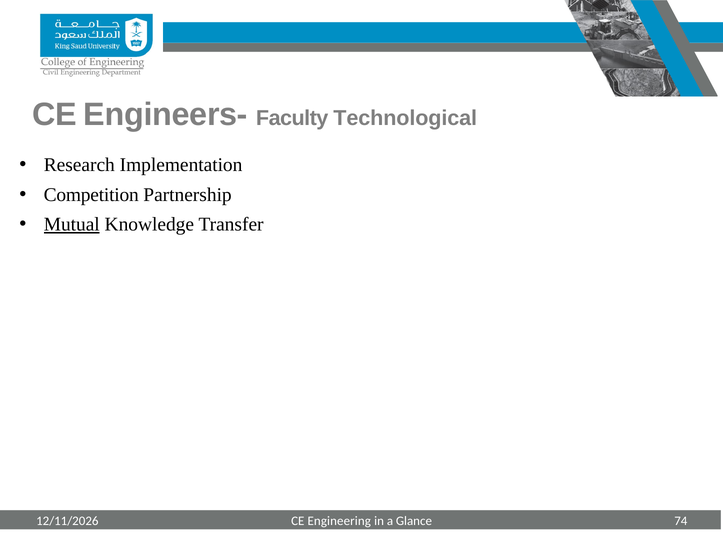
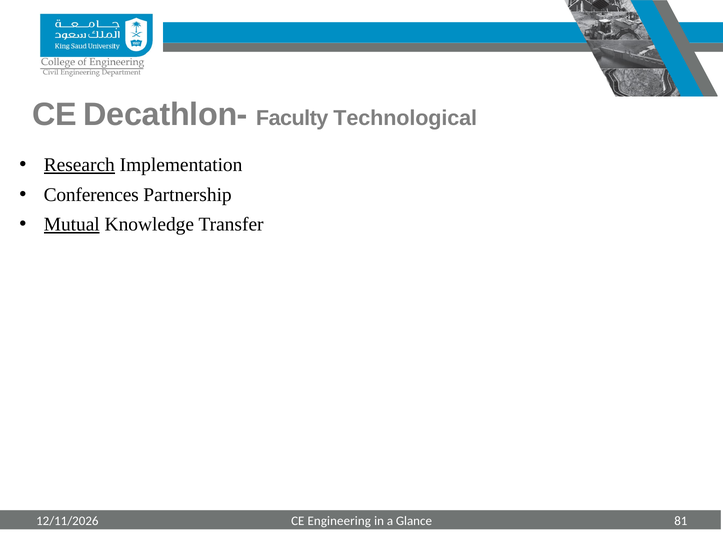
Engineers-: Engineers- -> Decathlon- (166, 115)
Research underline: none -> present (79, 165)
Competition: Competition -> Conferences (91, 195)
74: 74 -> 81 (681, 522)
